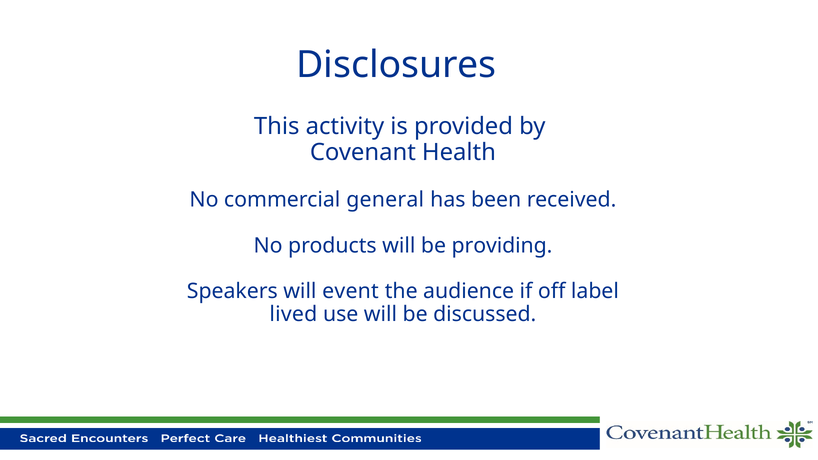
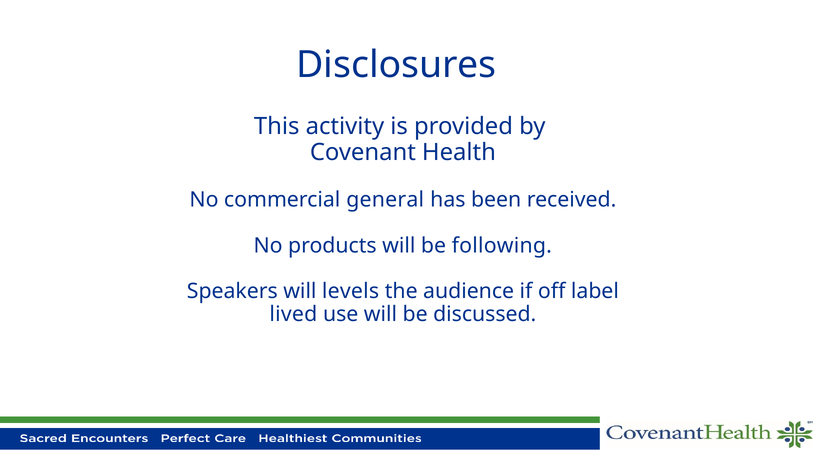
providing: providing -> following (502, 246)
event: event -> levels (351, 292)
